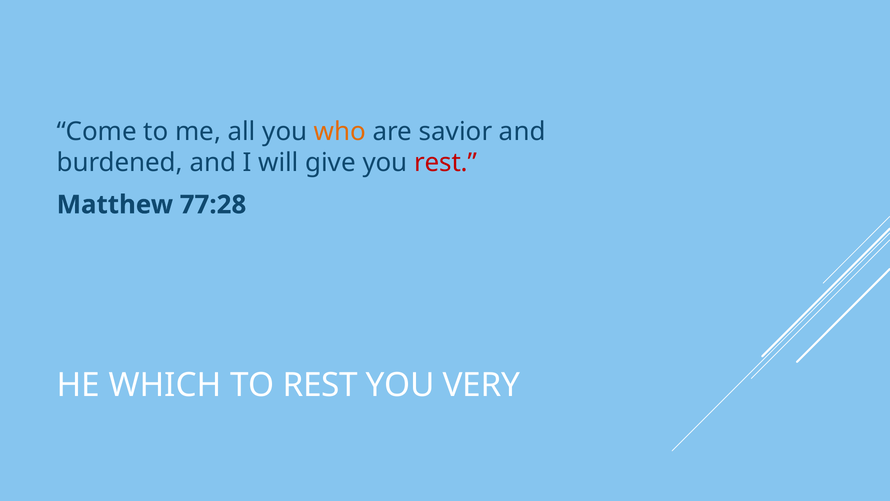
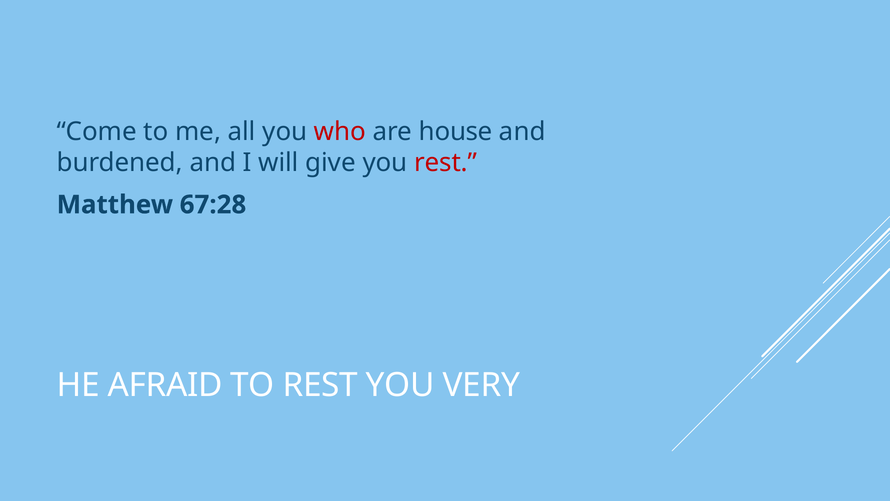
who colour: orange -> red (340, 131)
savior: savior -> house (456, 131)
77:28: 77:28 -> 67:28 (213, 205)
WHICH: WHICH -> AFRAID (165, 385)
